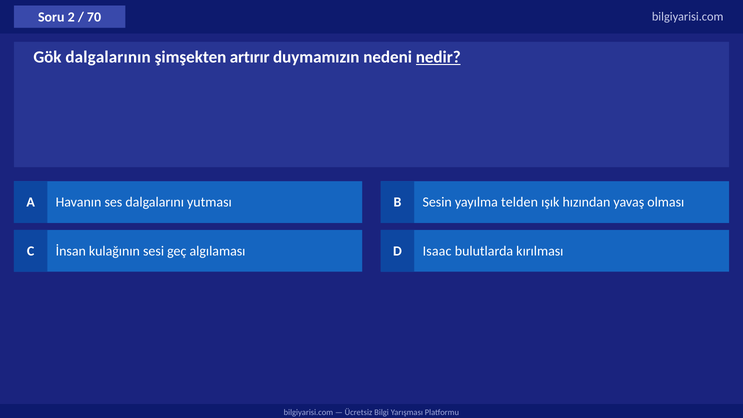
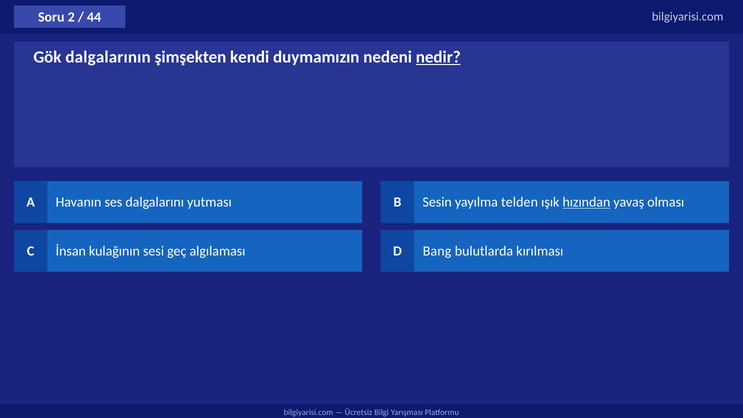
70: 70 -> 44 (94, 17)
artırır: artırır -> kendi (250, 57)
hızından underline: none -> present (586, 202)
Isaac: Isaac -> Bang (437, 251)
